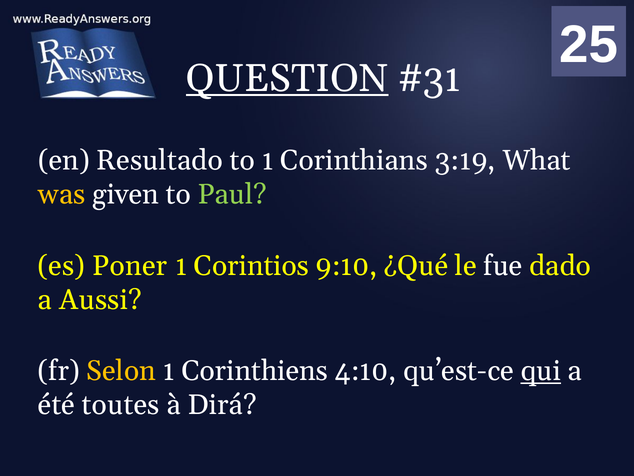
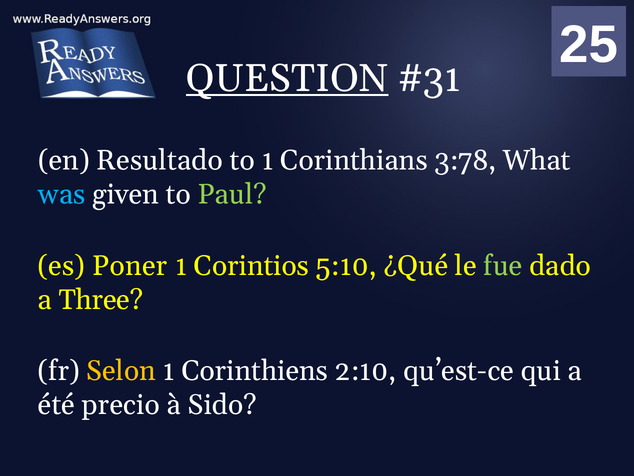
3:19: 3:19 -> 3:78 (465, 160)
was colour: yellow -> light blue (62, 194)
9:10: 9:10 -> 5:10 (346, 266)
fue colour: white -> light green (503, 266)
Aussi: Aussi -> Three (101, 299)
4:10: 4:10 -> 2:10 (366, 371)
qui underline: present -> none (541, 371)
toutes: toutes -> precio (121, 405)
Dirá: Dirá -> Sido (222, 405)
